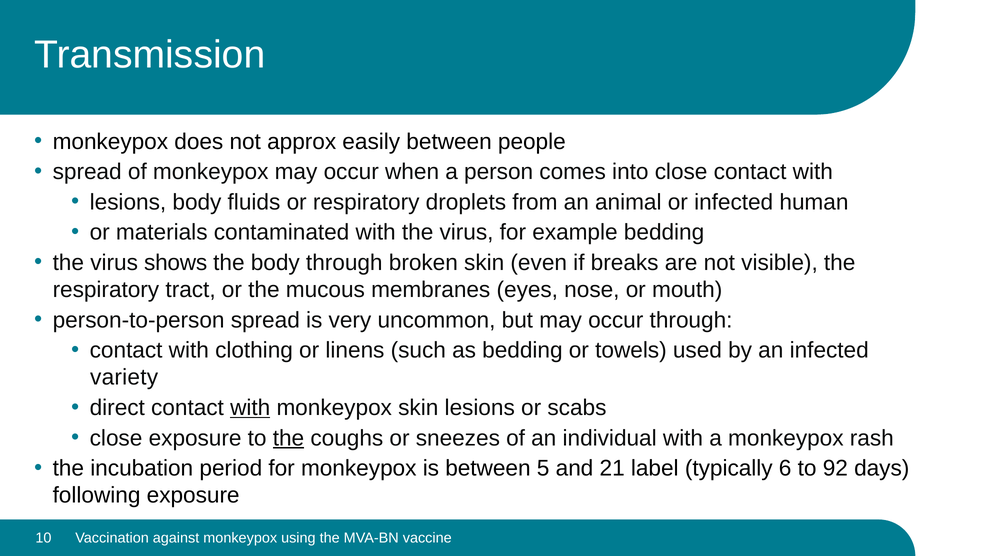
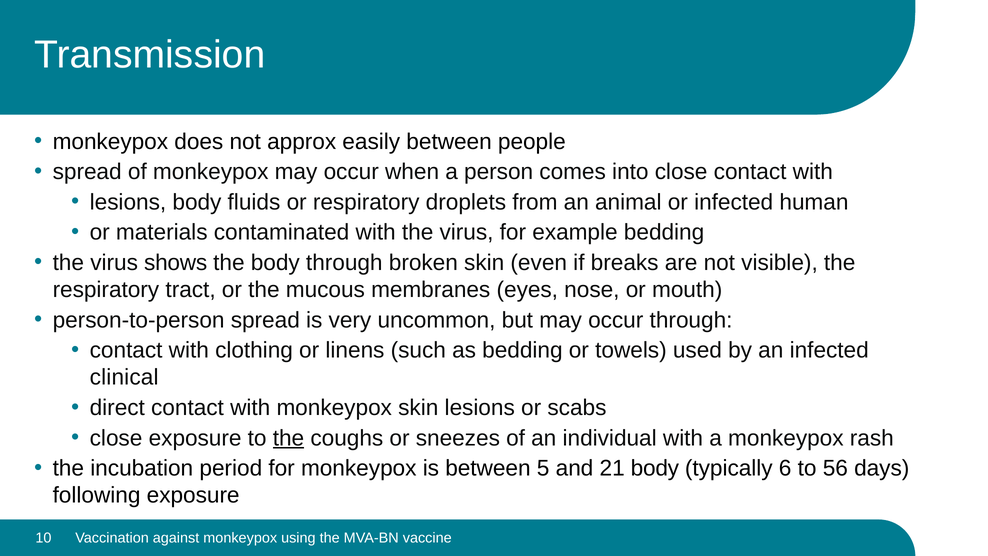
variety: variety -> clinical (124, 377)
with underline: present -> none (250, 408)
21 label: label -> body (655, 468)
92: 92 -> 56 (835, 468)
